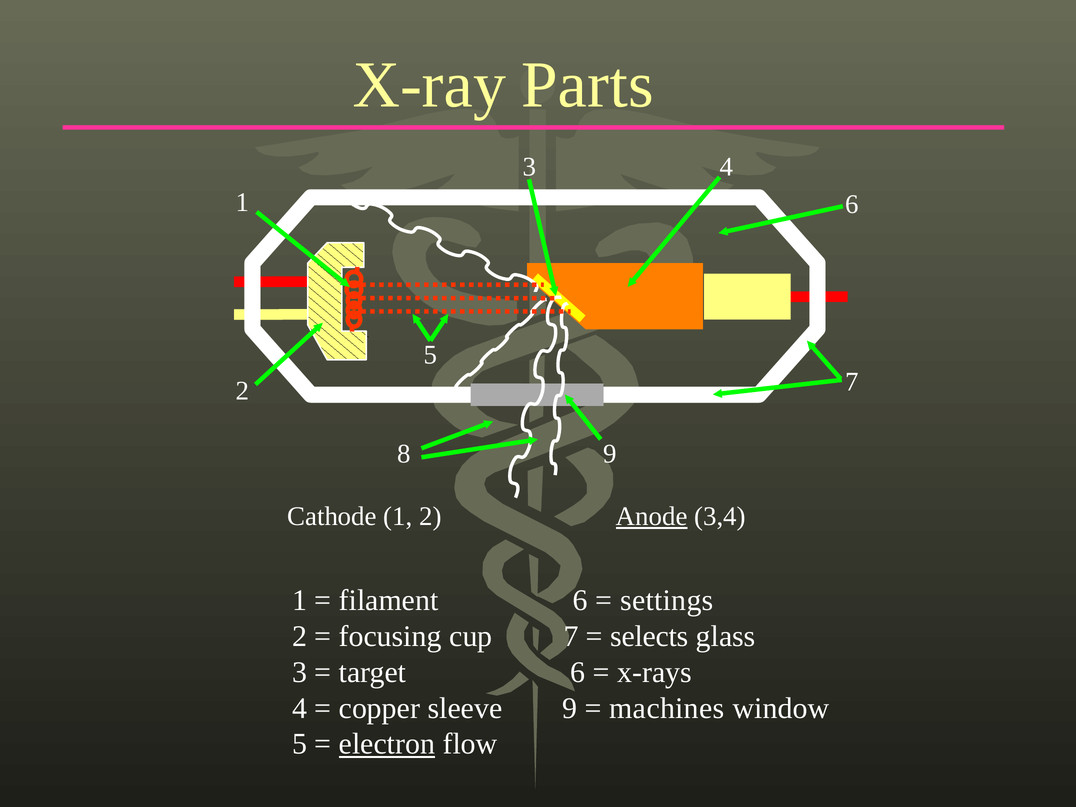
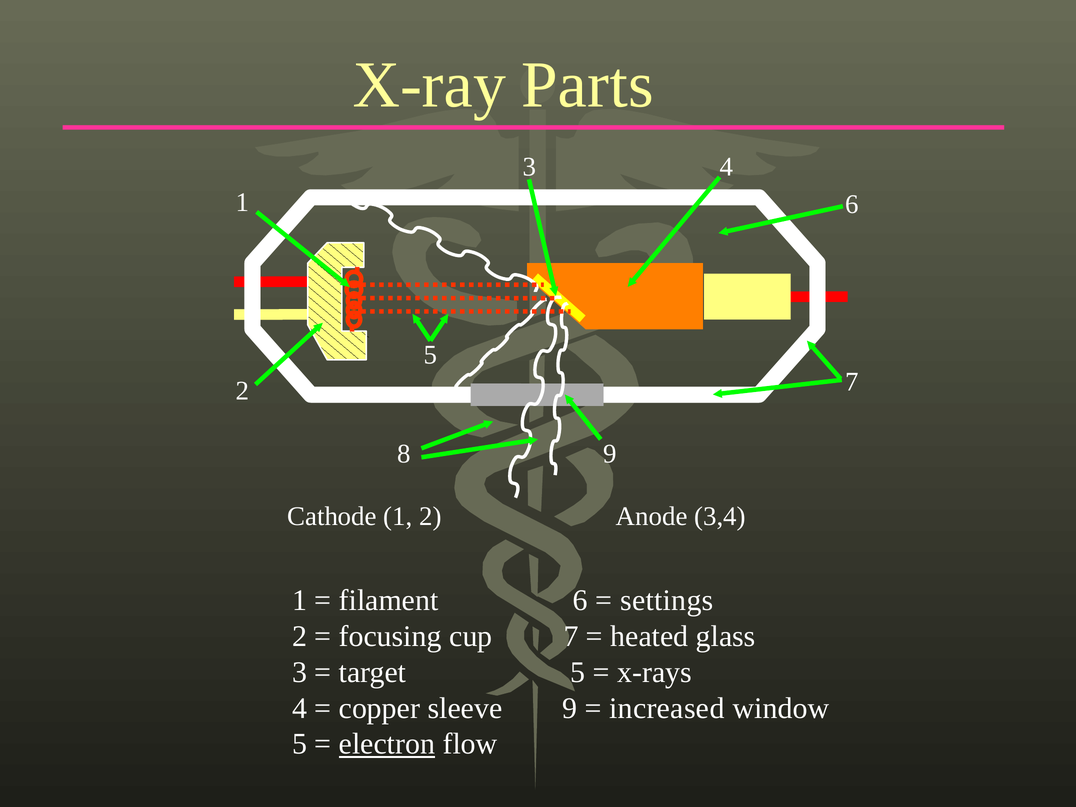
Anode underline: present -> none (652, 516)
selects: selects -> heated (649, 636)
target 6: 6 -> 5 (578, 672)
machines: machines -> increased (667, 708)
